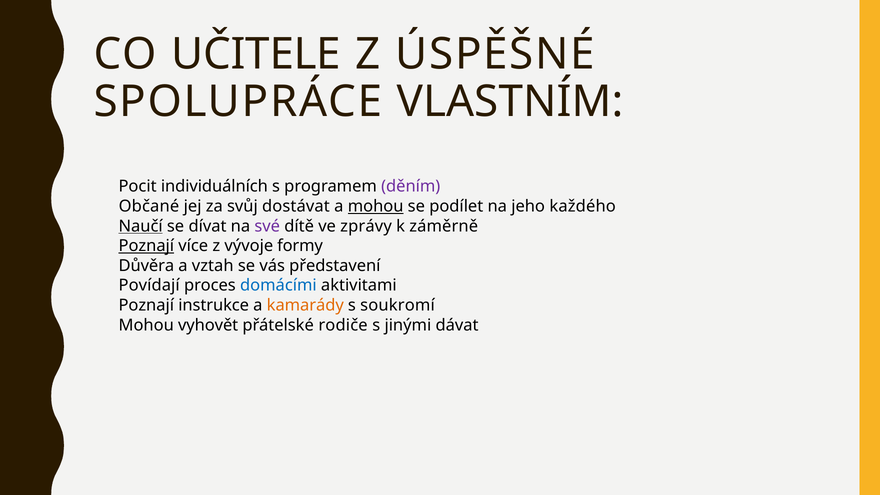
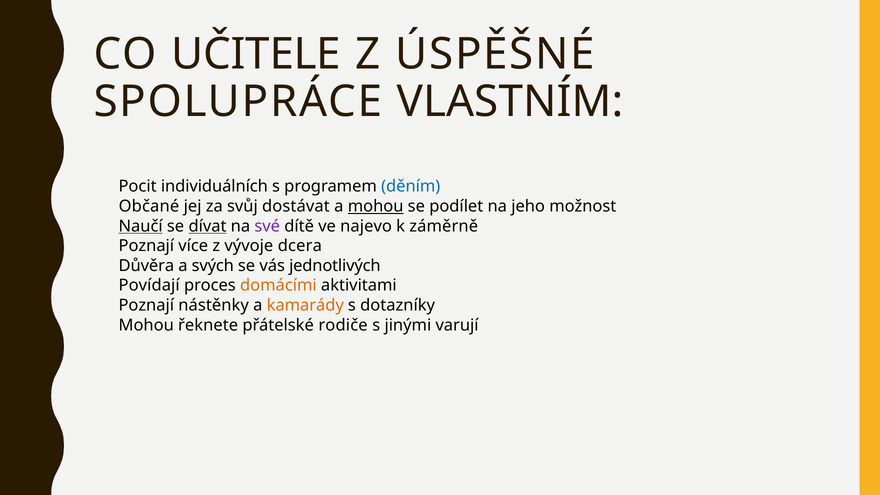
děním colour: purple -> blue (411, 187)
každého: každého -> možnost (583, 206)
dívat underline: none -> present (207, 226)
zprávy: zprávy -> najevo (366, 226)
Poznají underline: present -> none (146, 246)
formy: formy -> dcera (300, 246)
vztah: vztah -> svých (213, 266)
představení: představení -> jednotlivých (335, 266)
domácími colour: blue -> orange (278, 286)
instrukce: instrukce -> nástěnky (214, 305)
soukromí: soukromí -> dotazníky (398, 305)
vyhovět: vyhovět -> řeknete (208, 325)
dávat: dávat -> varují (457, 325)
